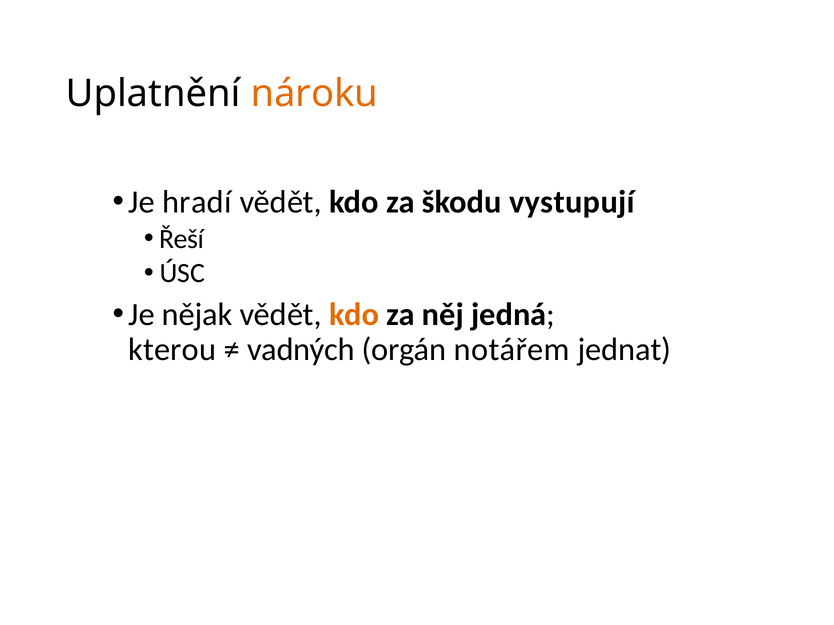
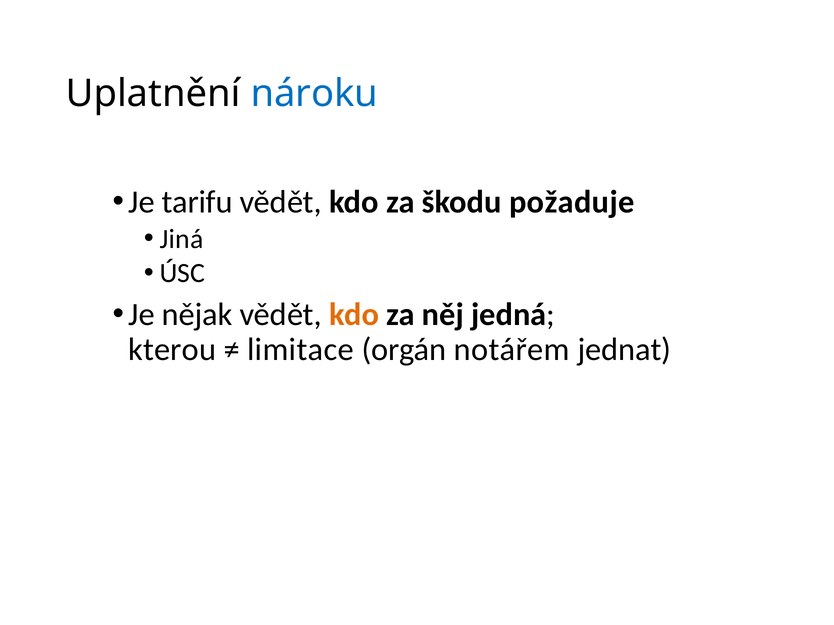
nároku colour: orange -> blue (314, 94)
hradí: hradí -> tarifu (197, 202)
vystupují: vystupují -> požaduje (572, 202)
Řeší: Řeší -> Jiná (181, 239)
vadných: vadných -> limitace (301, 350)
